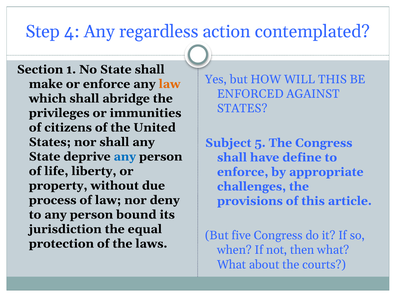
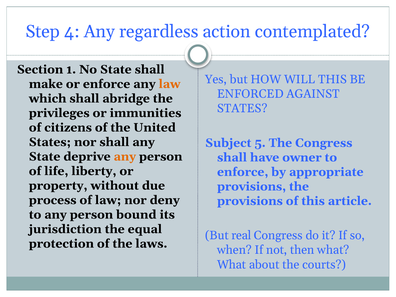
any colour: blue -> orange (125, 157)
define: define -> owner (302, 157)
challenges: challenges -> provisions (252, 186)
five: five -> real (241, 235)
